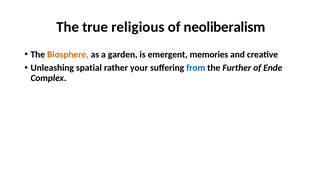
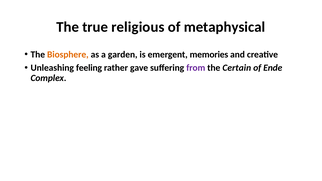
neoliberalism: neoliberalism -> metaphysical (224, 27)
spatial: spatial -> feeling (89, 68)
your: your -> gave (139, 68)
from colour: blue -> purple (196, 68)
Further: Further -> Certain (237, 68)
